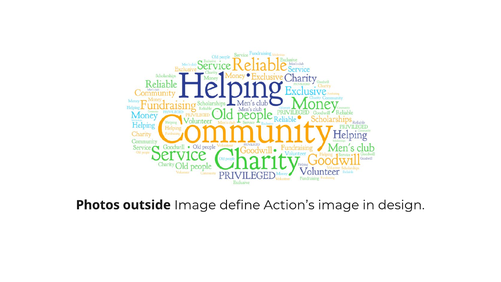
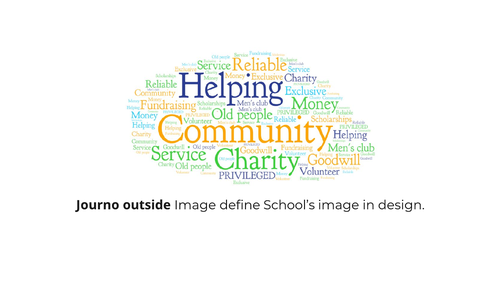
Photos: Photos -> Journo (98, 205)
Action’s: Action’s -> School’s (289, 205)
